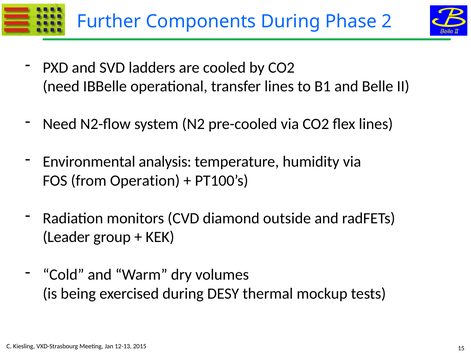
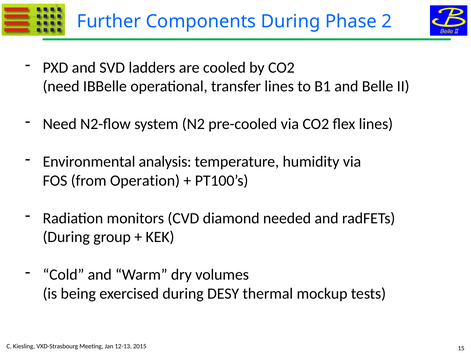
outside: outside -> needed (287, 218)
Leader: Leader -> During (66, 237)
